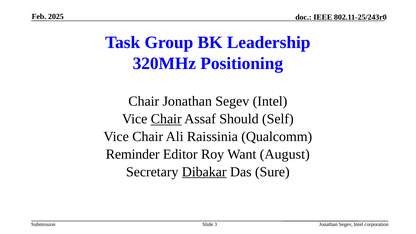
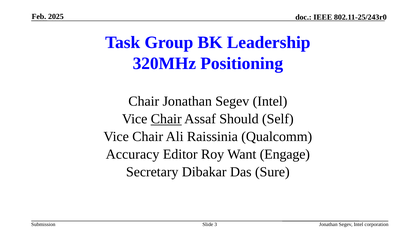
Reminder: Reminder -> Accuracy (133, 154)
August: August -> Engage (285, 154)
Dibakar underline: present -> none (204, 172)
